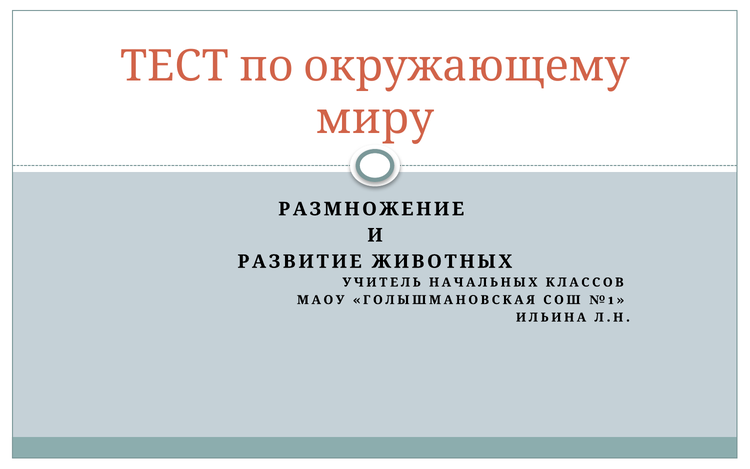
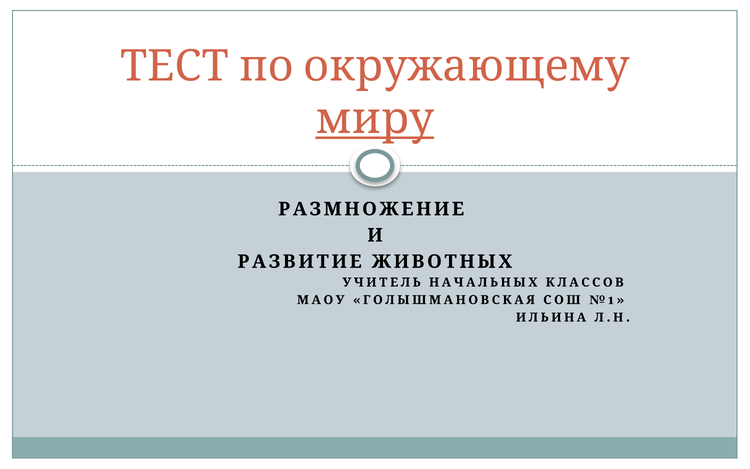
миру underline: none -> present (375, 119)
